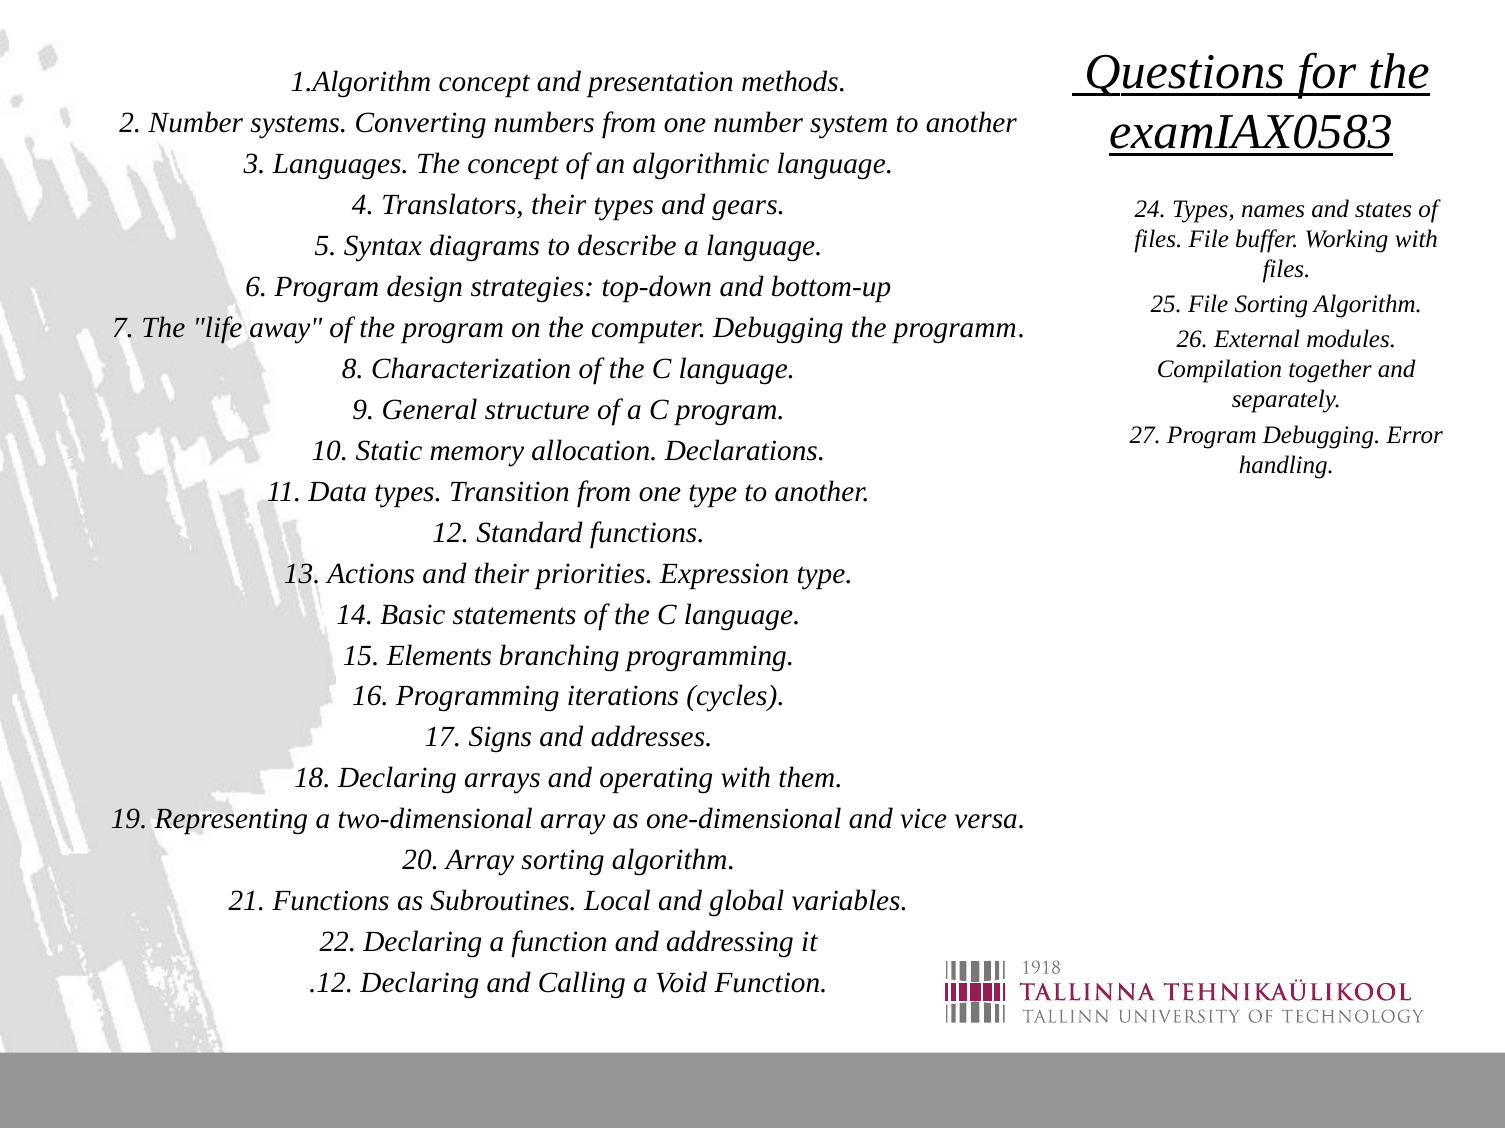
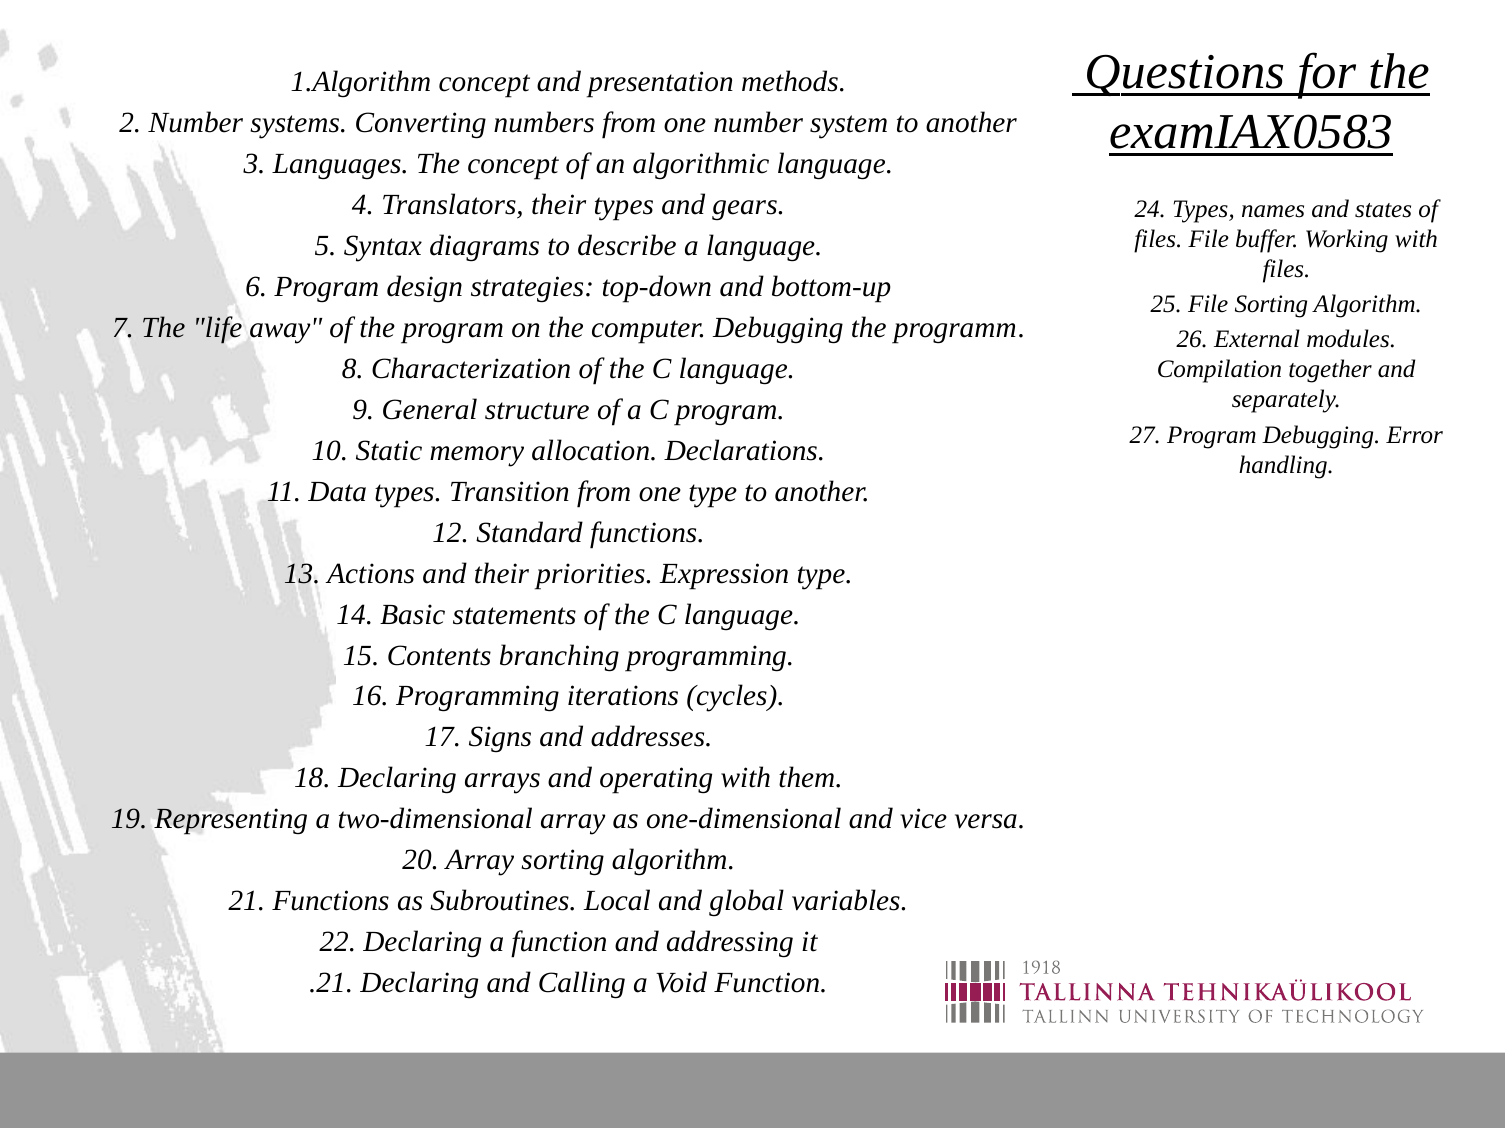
Elements: Elements -> Contents (439, 656)
.12: .12 -> .21 (331, 984)
